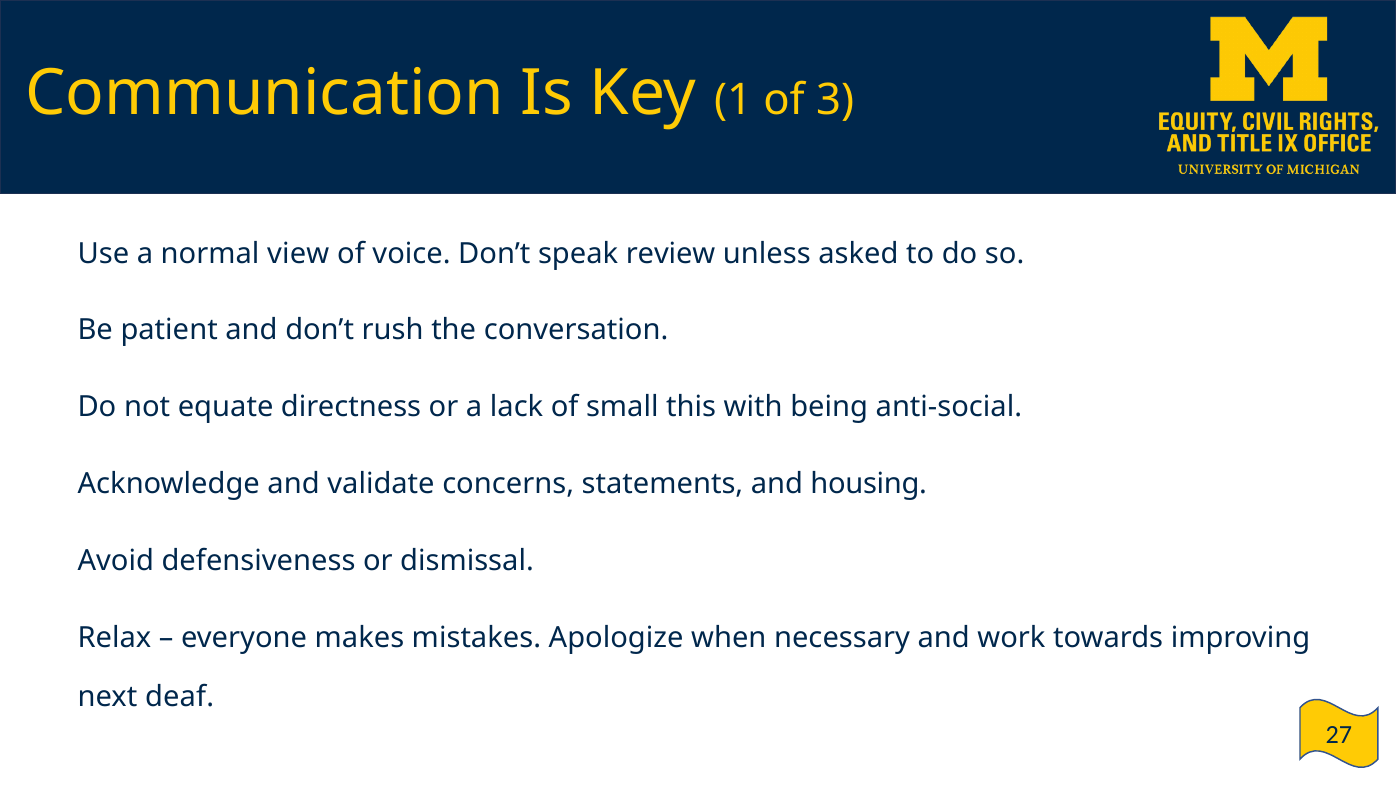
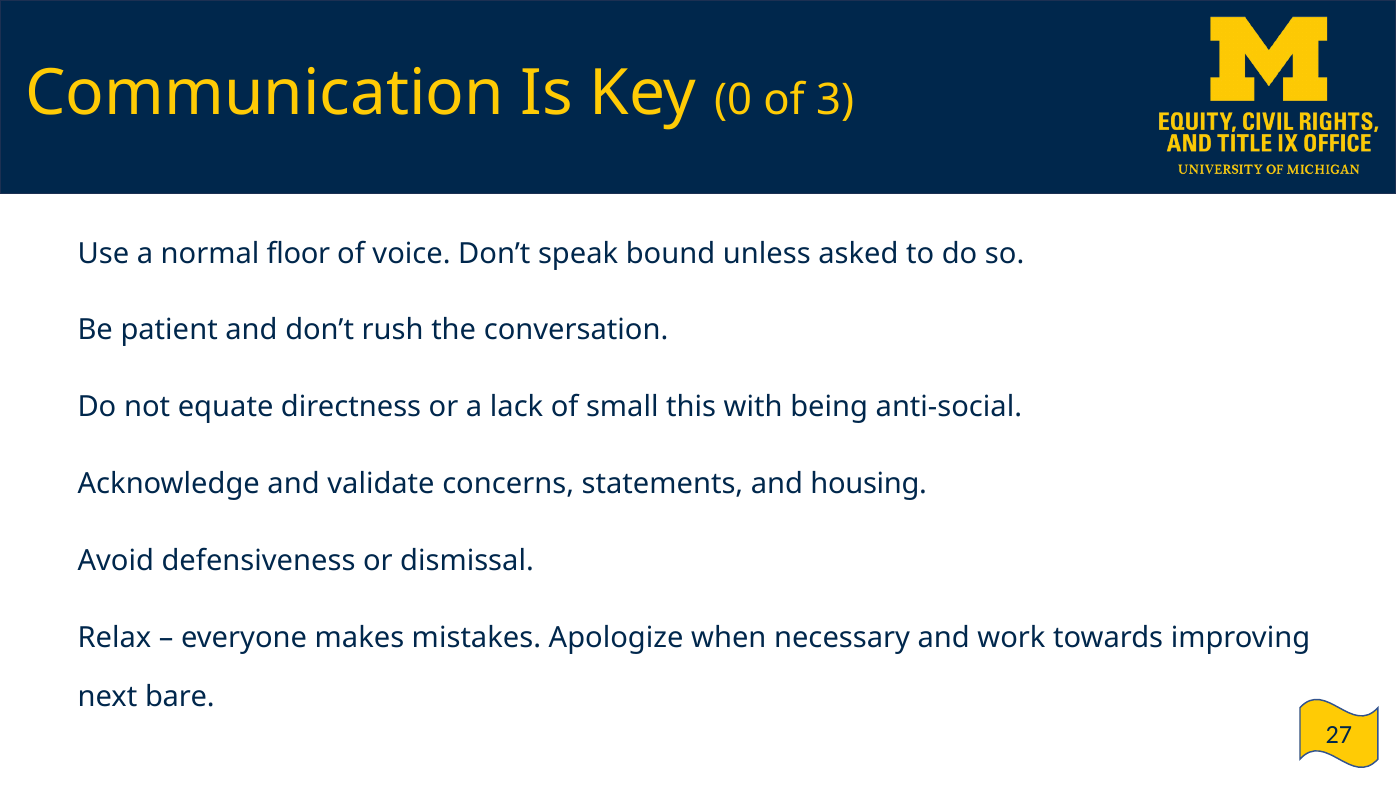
1: 1 -> 0 (733, 100)
view: view -> floor (298, 254)
review: review -> bound (670, 254)
deaf: deaf -> bare (180, 697)
